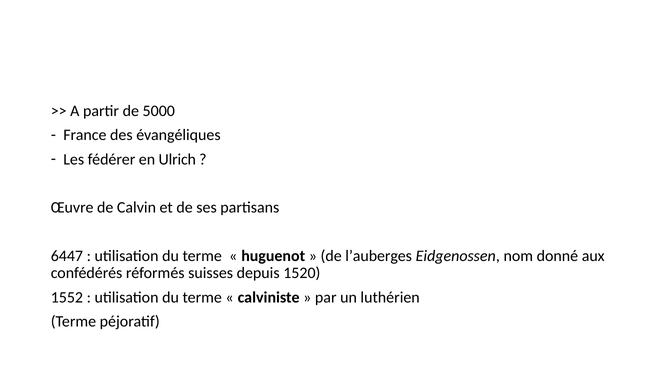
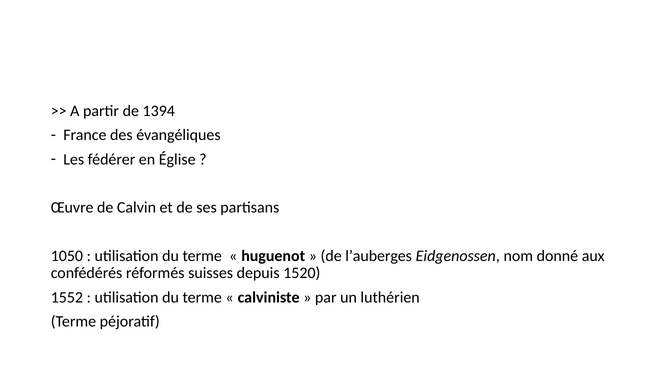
5000: 5000 -> 1394 (159, 111)
Ulrich: Ulrich -> Église (177, 159)
6447: 6447 -> 1050 (67, 256)
